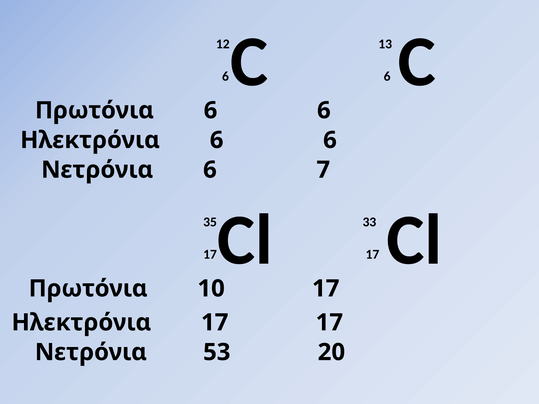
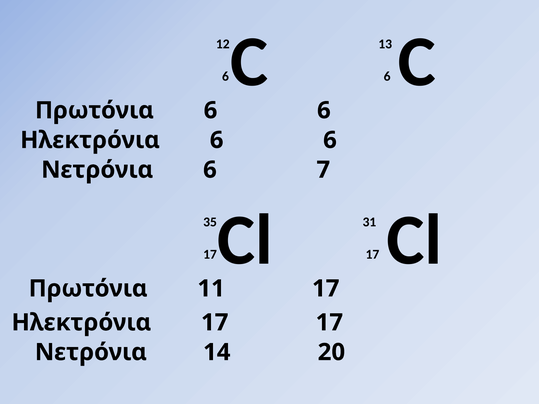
33: 33 -> 31 (369, 222)
10: 10 -> 11 (211, 289)
53: 53 -> 14 (217, 352)
